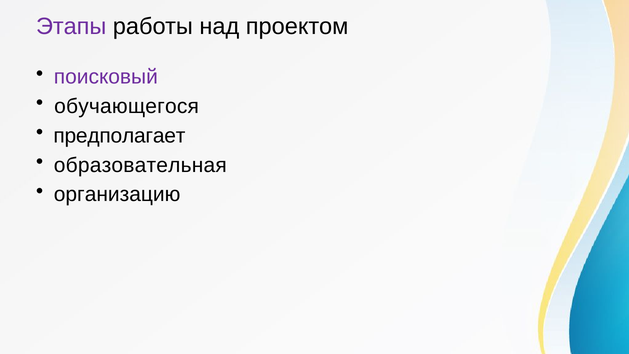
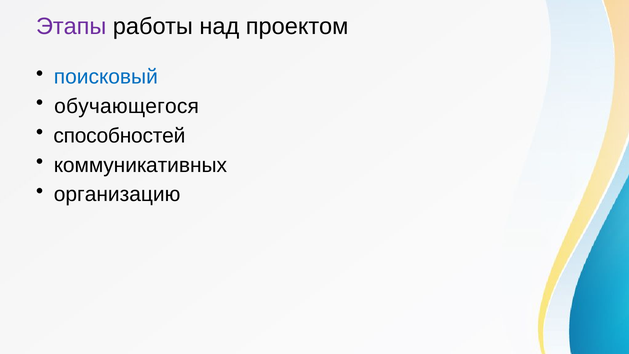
поисковый colour: purple -> blue (106, 77)
предполагает: предполагает -> способностей (119, 136)
образовательная: образовательная -> коммуникативных (140, 165)
